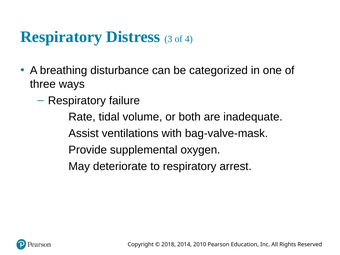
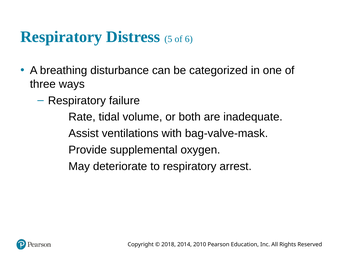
3: 3 -> 5 (168, 39)
4: 4 -> 6 (189, 39)
